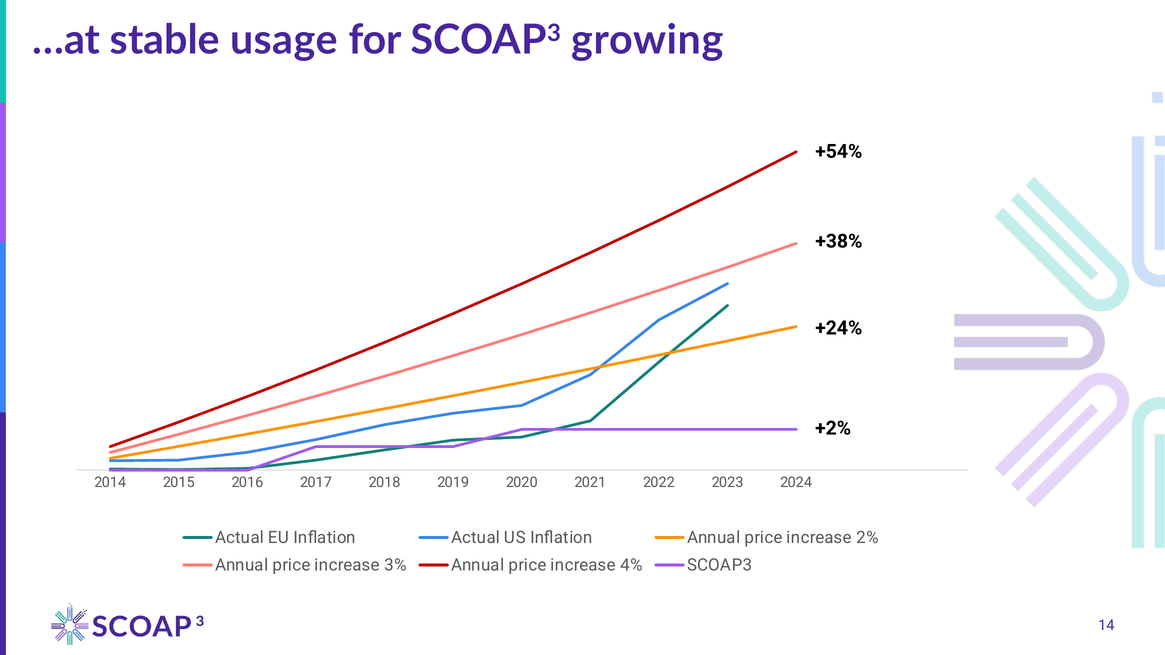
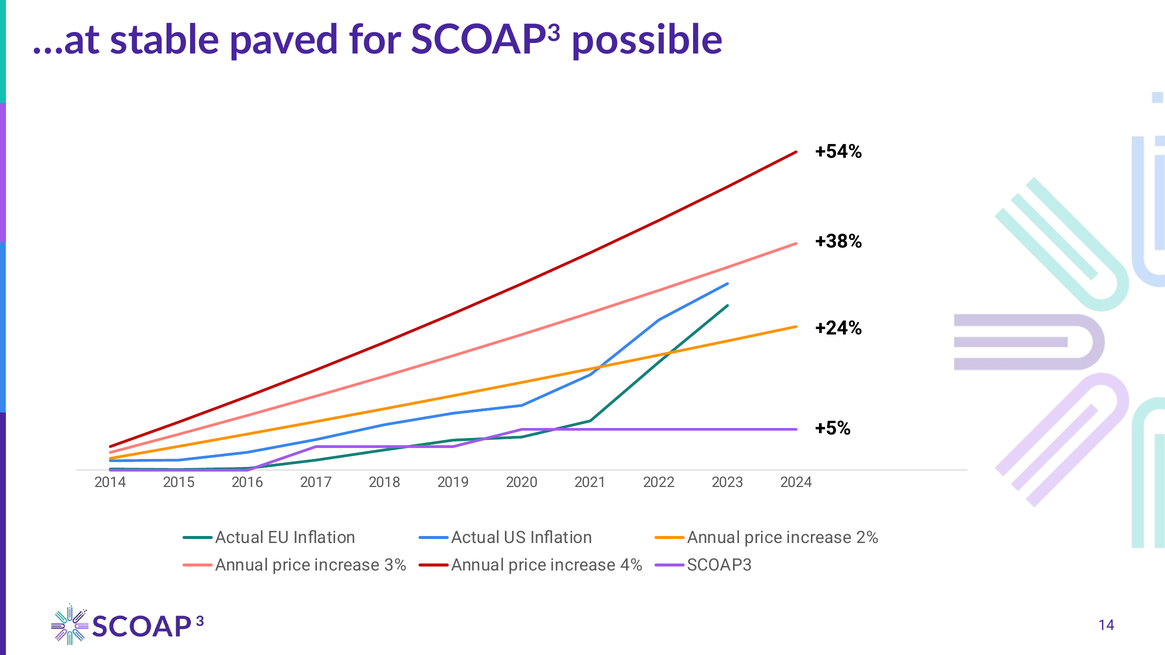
usage: usage -> paved (284, 40)
growing: growing -> possible (647, 40)
+2%: +2% -> +5% (833, 428)
